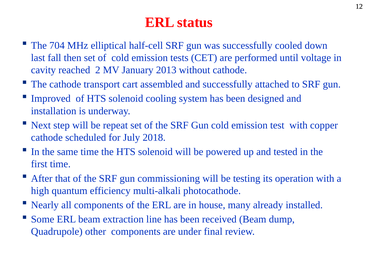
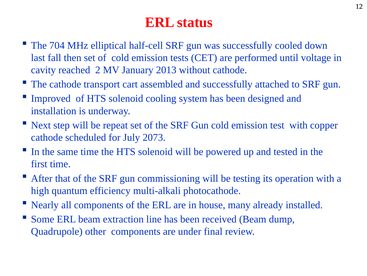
2018: 2018 -> 2073 (154, 137)
